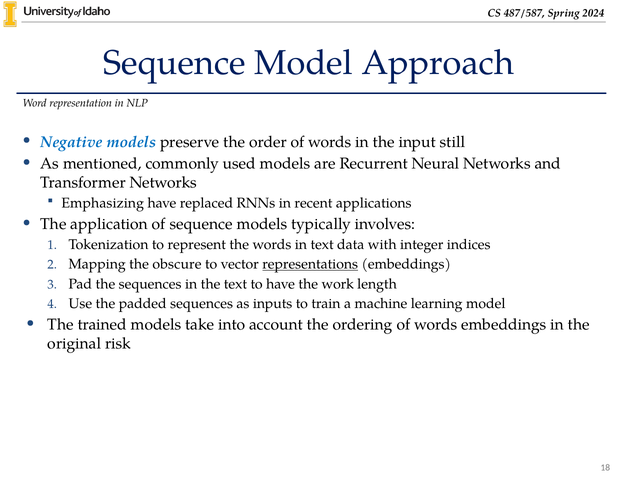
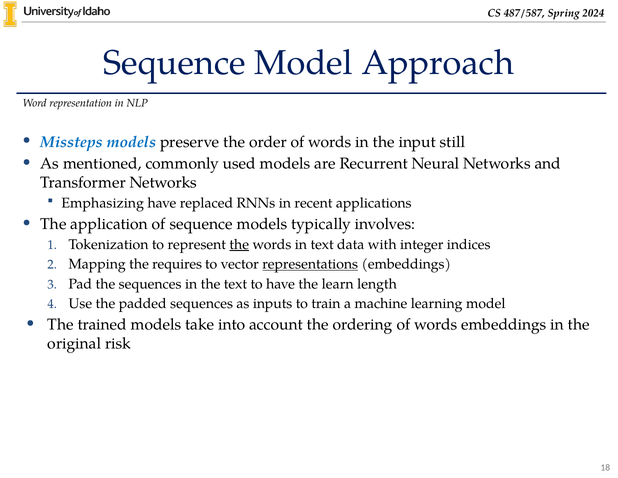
Negative: Negative -> Missteps (72, 142)
the underline: none -> present (239, 244)
obscure: obscure -> requires (177, 264)
work: work -> learn (338, 284)
